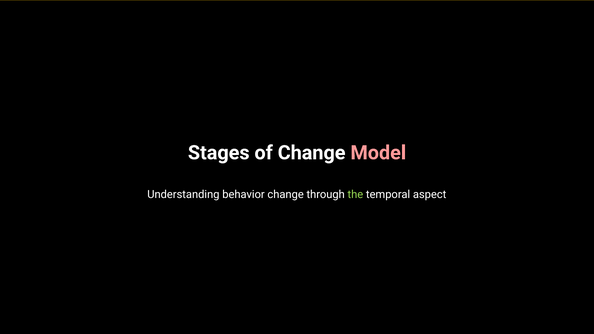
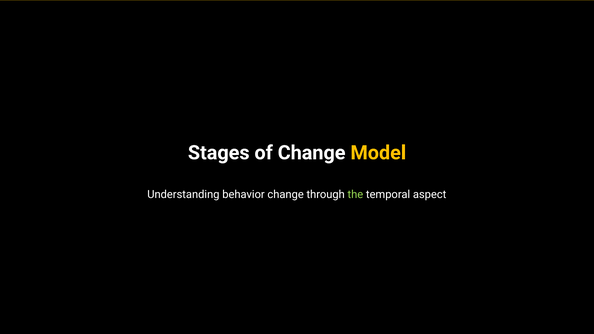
Model colour: pink -> yellow (378, 153)
